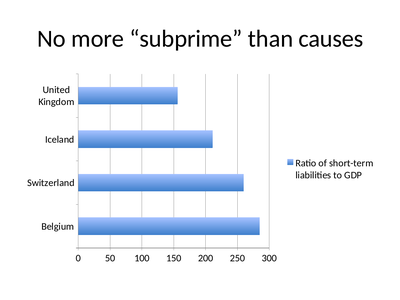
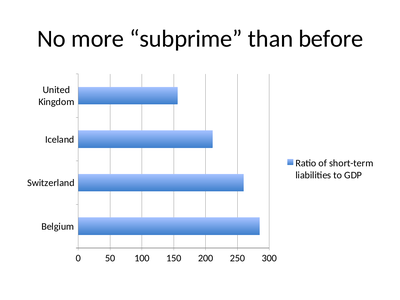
causes: causes -> before (331, 39)
